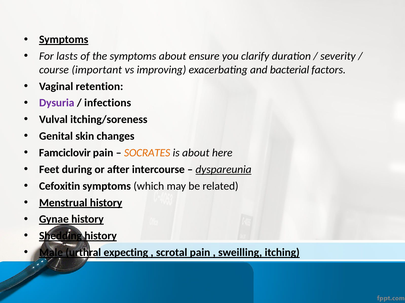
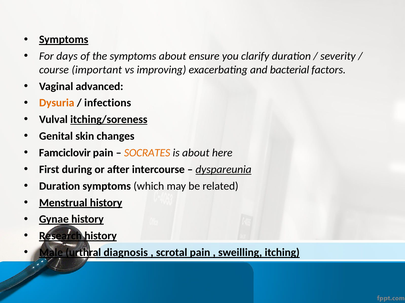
lasts: lasts -> days (67, 56)
retention: retention -> advanced (99, 87)
Dysuria colour: purple -> orange (57, 103)
itching/soreness underline: none -> present (109, 120)
Feet: Feet -> First (49, 170)
Cefoxitin: Cefoxitin -> Duration (60, 187)
Shedding: Shedding -> Research (60, 236)
expecting: expecting -> diagnosis (126, 253)
